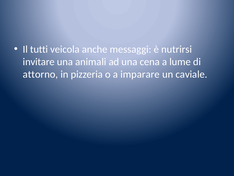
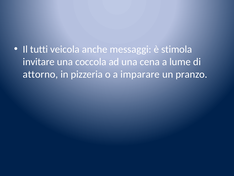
nutrirsi: nutrirsi -> stimola (177, 49)
animali: animali -> coccola (91, 62)
caviale: caviale -> pranzo (191, 74)
